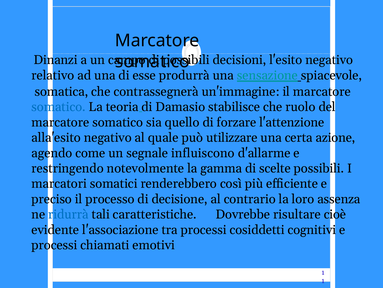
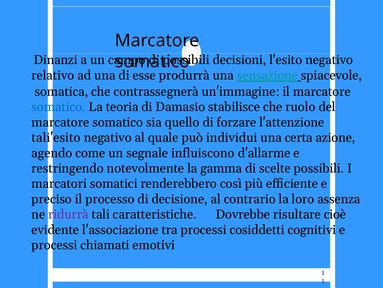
alla'esito: alla'esito -> tali'esito (56, 137)
utilizzare: utilizzare -> individui (232, 137)
ridurrà colour: blue -> purple (68, 214)
